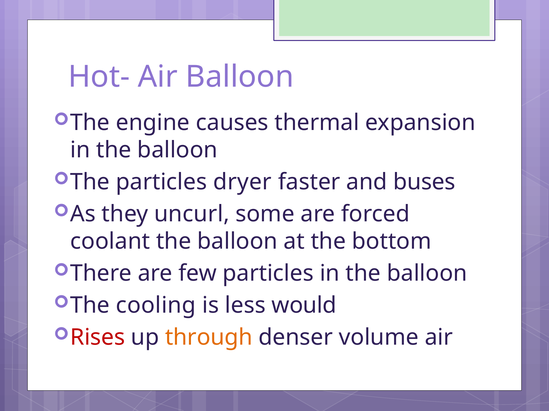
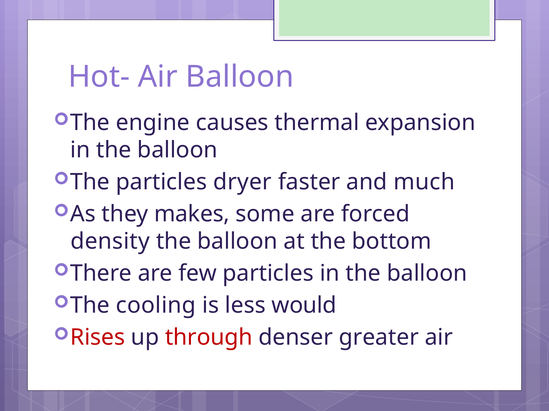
buses: buses -> much (424, 182)
uncurl: uncurl -> makes (192, 214)
coolant: coolant -> density (110, 242)
through colour: orange -> red (209, 338)
volume: volume -> greater (379, 338)
